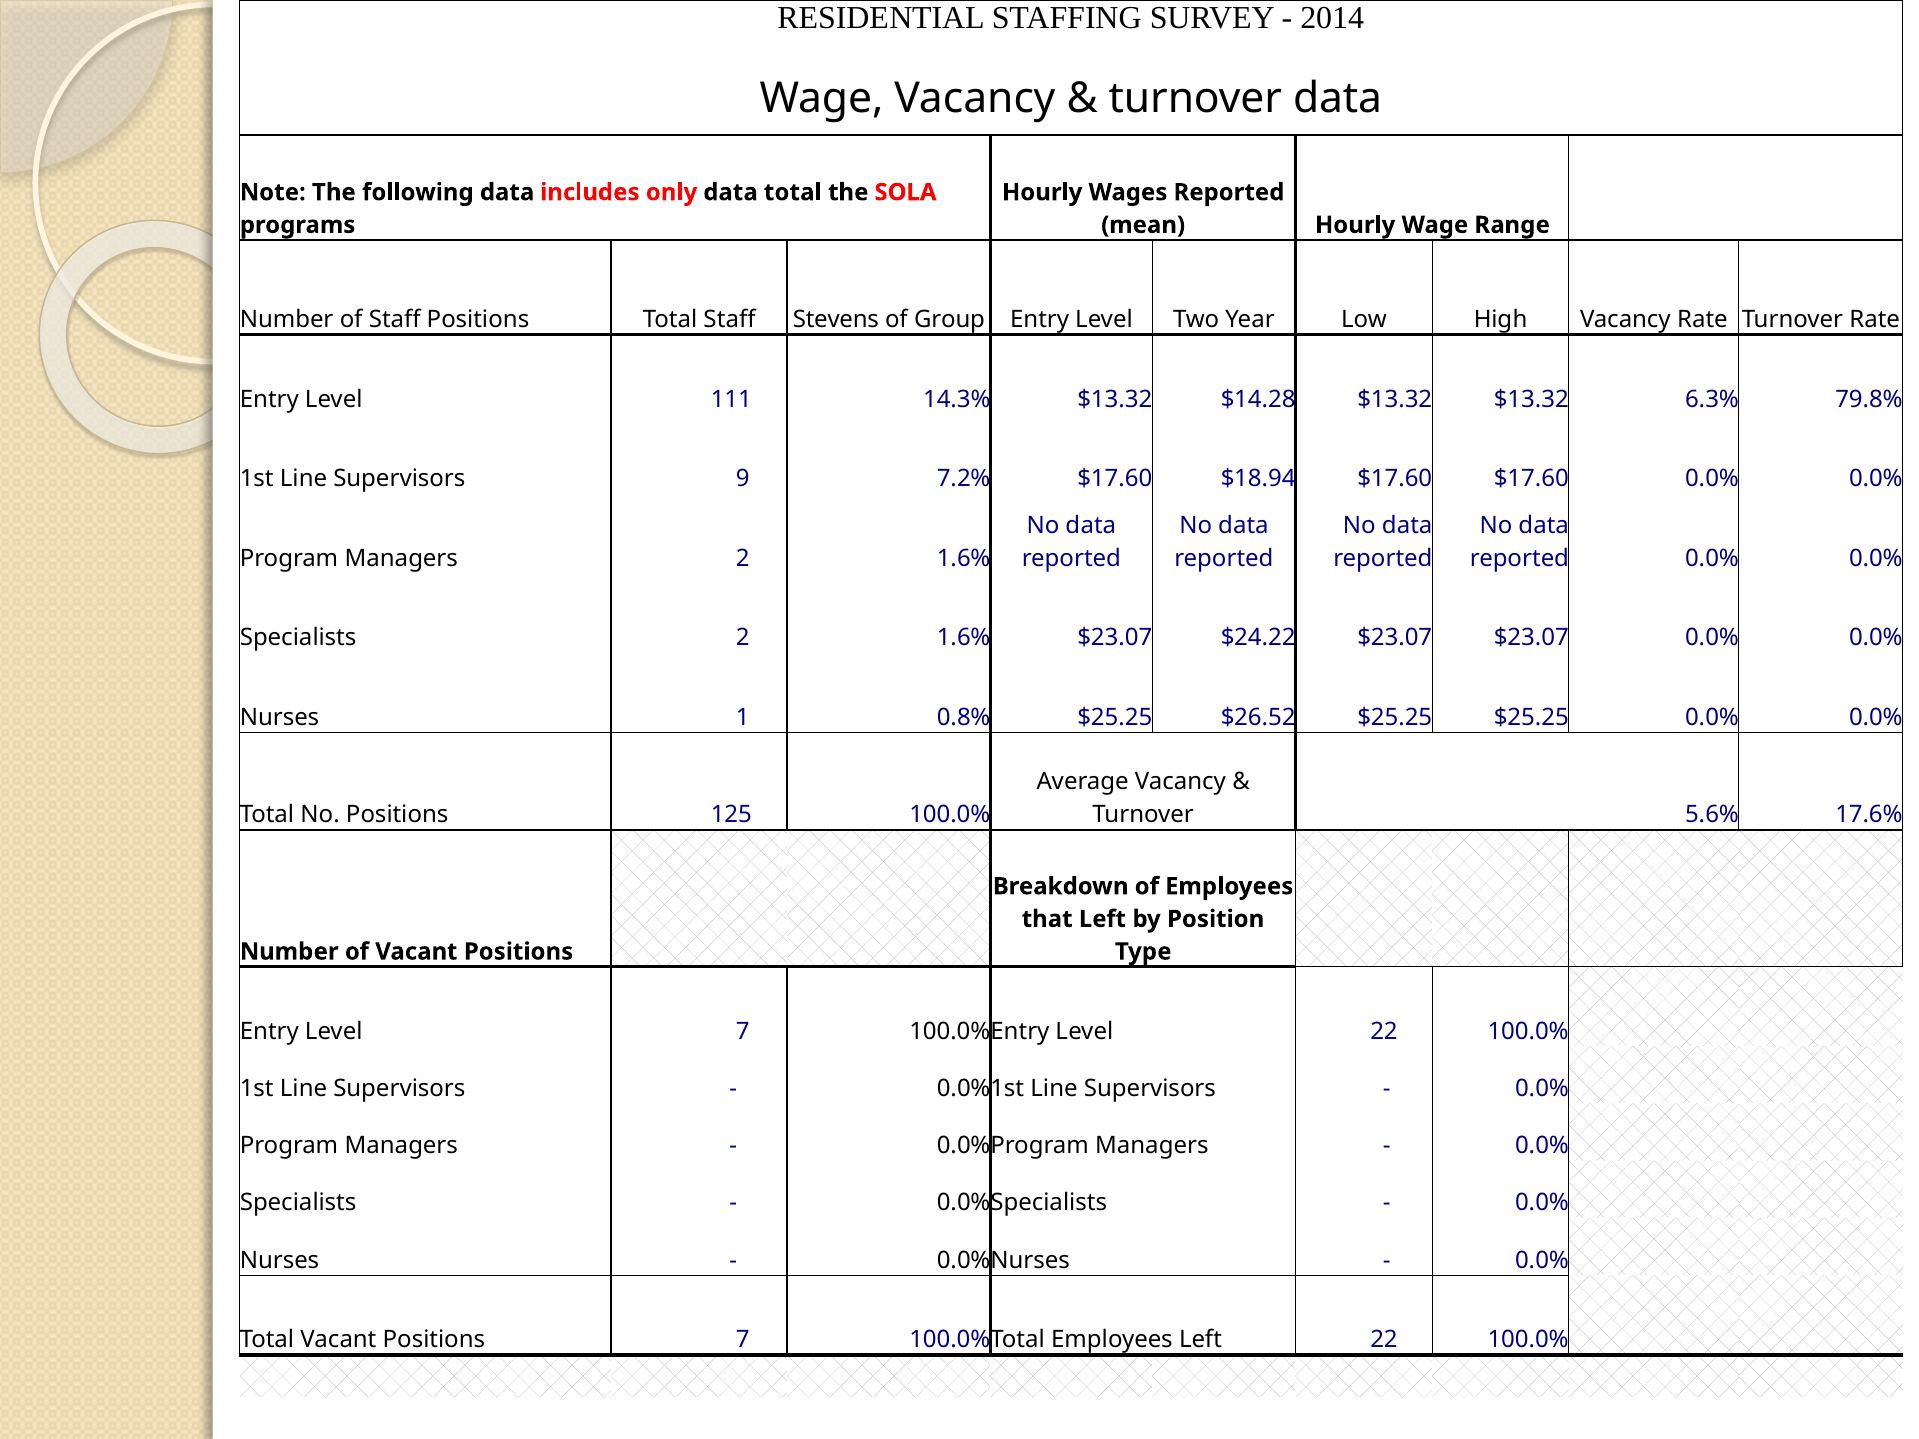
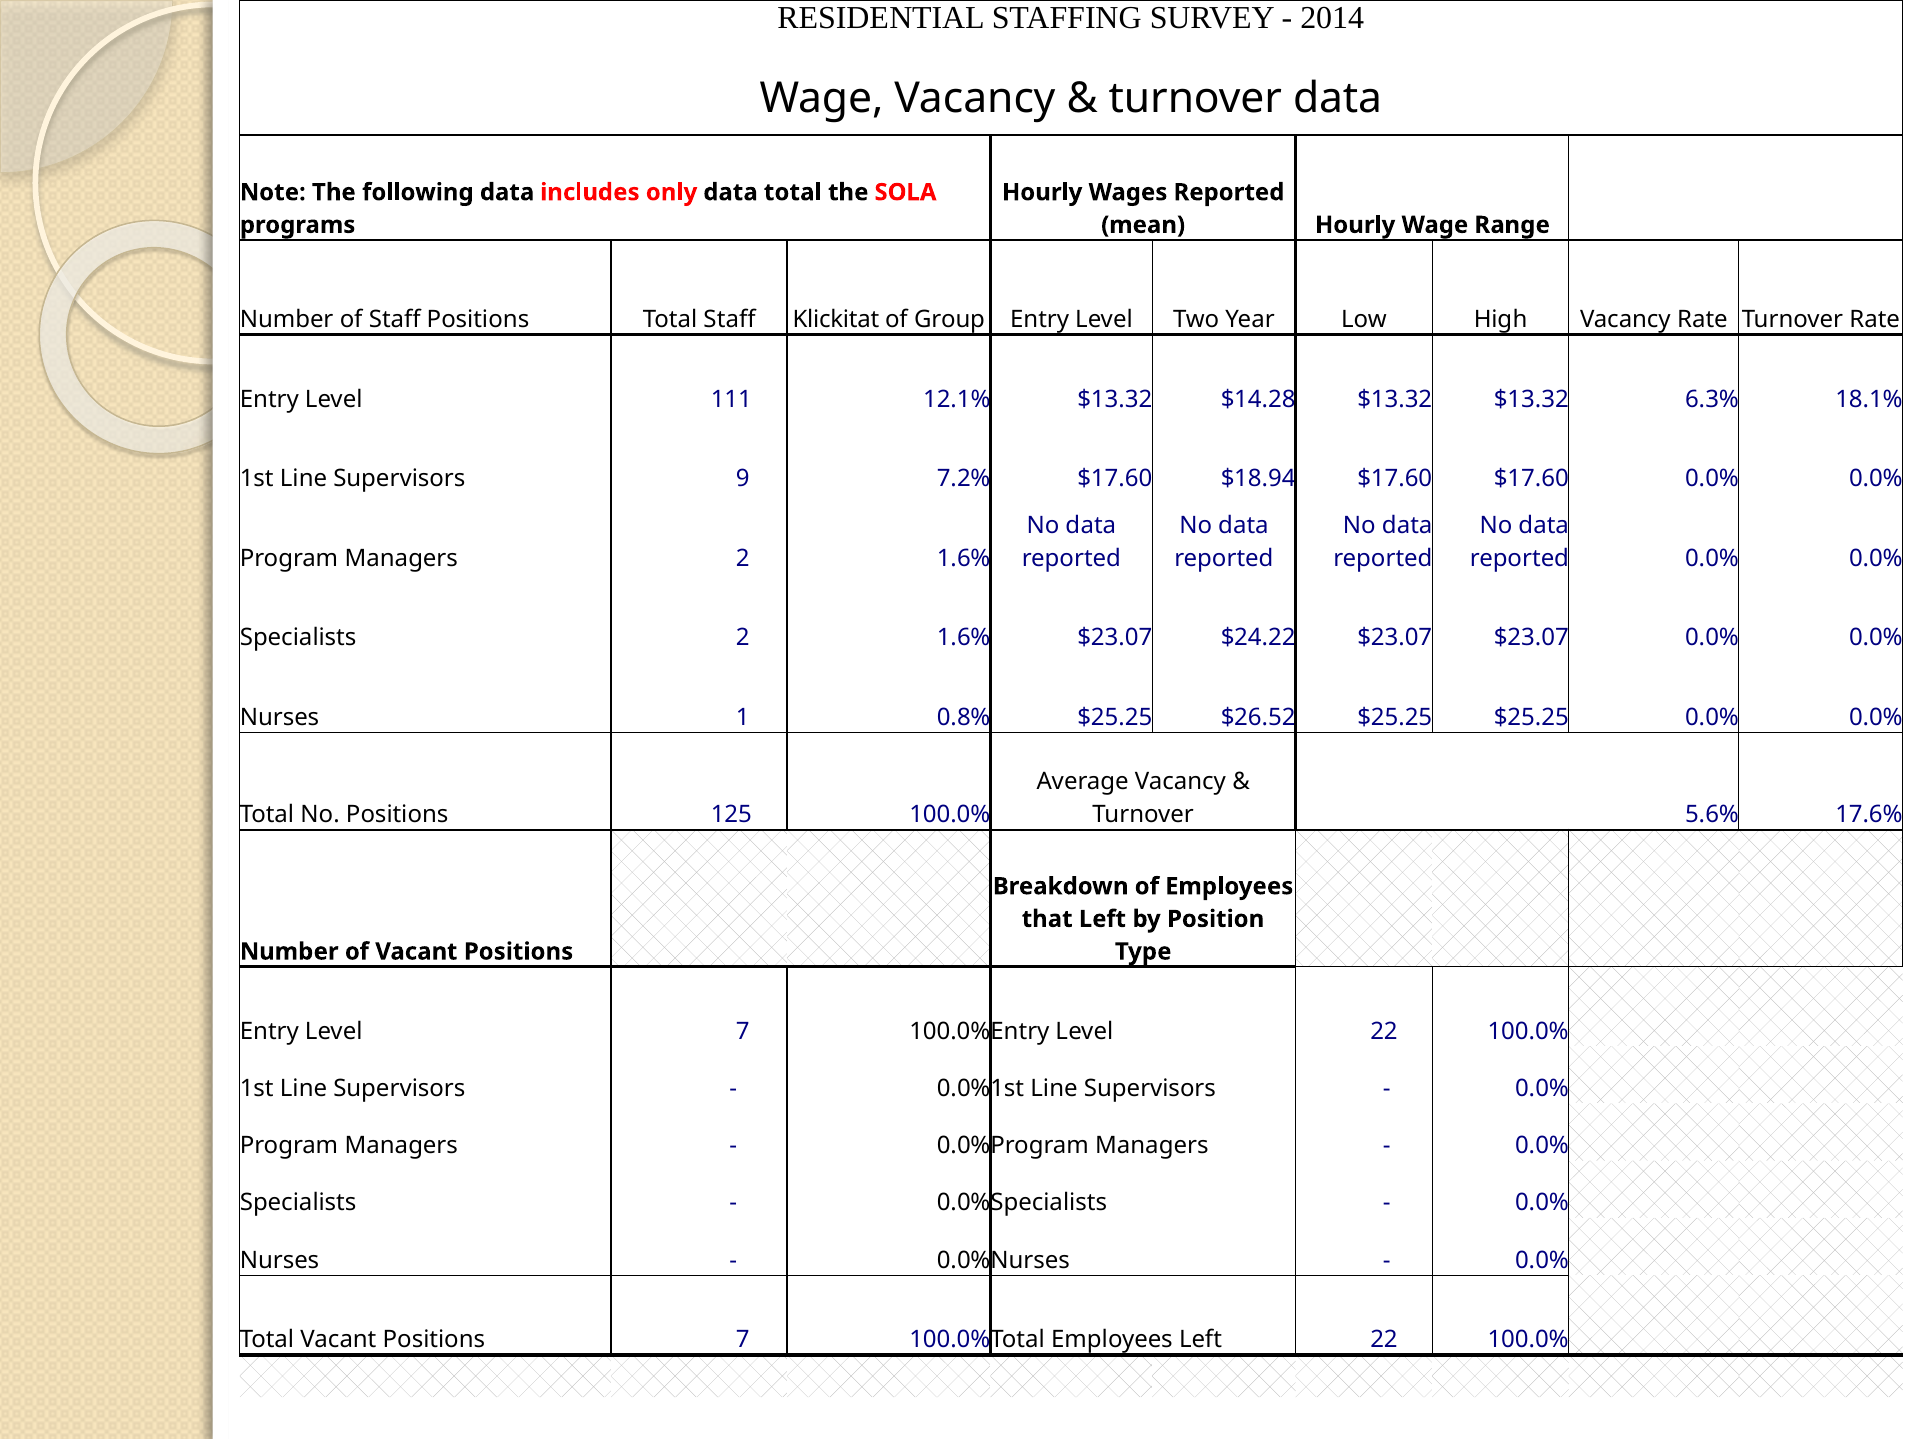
Stevens: Stevens -> Klickitat (836, 320)
14.3%: 14.3% -> 12.1% (957, 399)
79.8%: 79.8% -> 18.1% (1869, 399)
